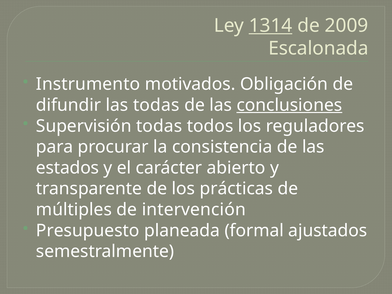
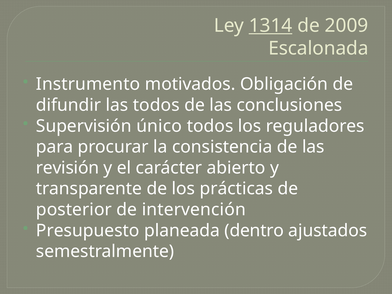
las todas: todas -> todos (156, 105)
conclusiones underline: present -> none (289, 105)
Supervisión todas: todas -> único (159, 126)
estados: estados -> revisión (68, 168)
múltiples: múltiples -> posterior (74, 210)
formal: formal -> dentro (254, 231)
